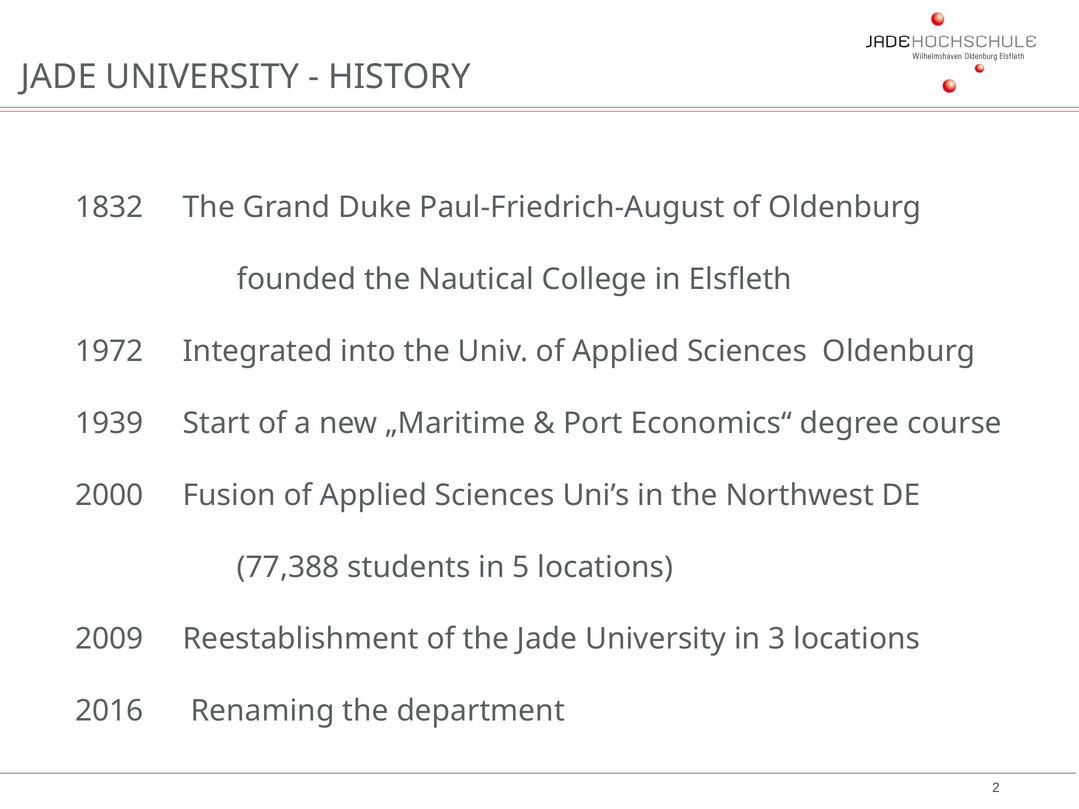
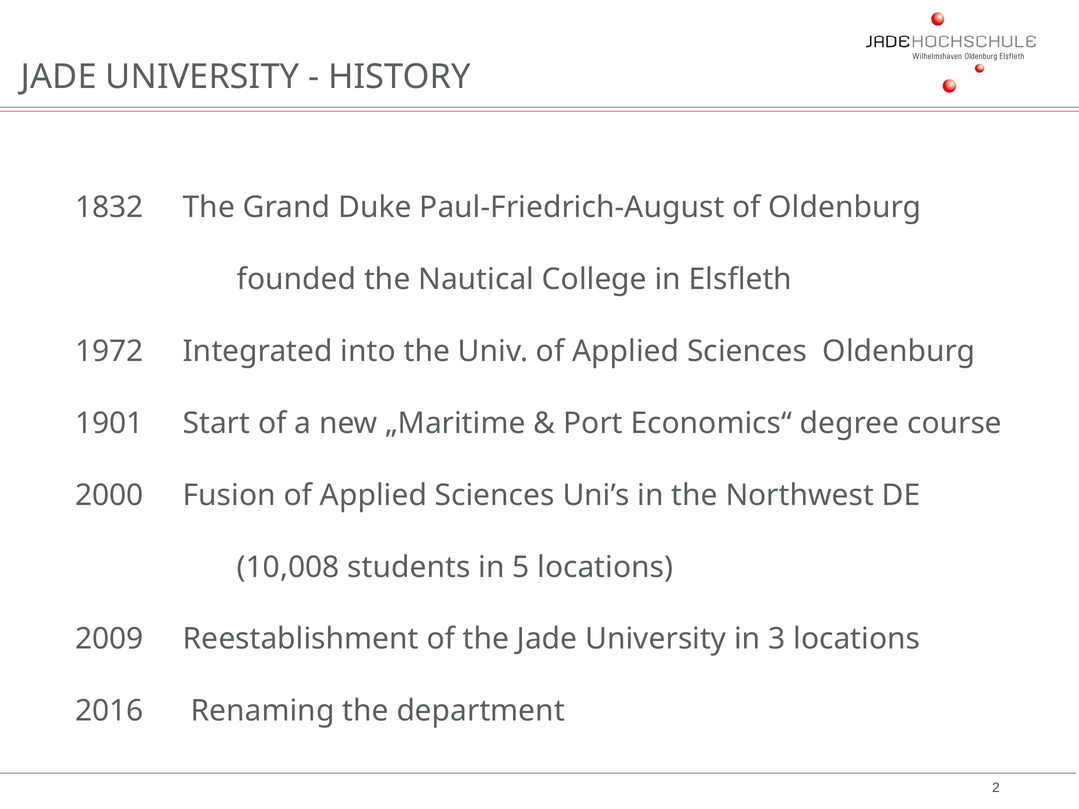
1939: 1939 -> 1901 (109, 423)
77,388: 77,388 -> 10,008 (288, 567)
